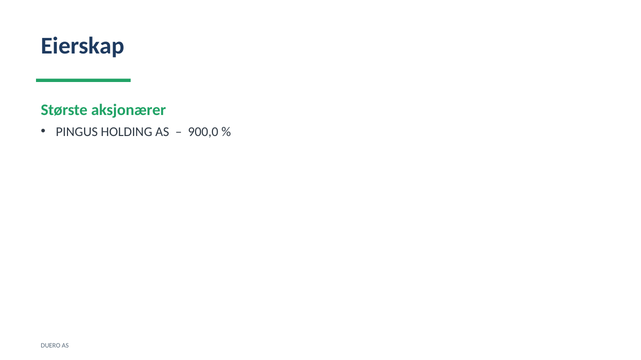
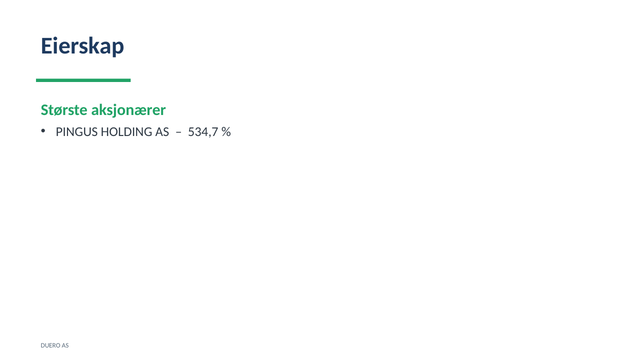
900,0: 900,0 -> 534,7 (203, 132)
